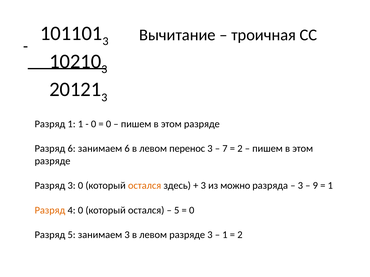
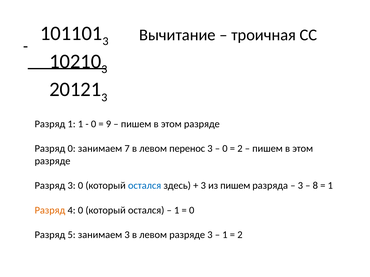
0: 0 -> 9 (109, 124)
Разряд 6: 6 -> 0 (72, 149)
занимаем 6: 6 -> 7 (127, 149)
7: 7 -> 0 (225, 149)
остался colour: orange -> blue (145, 186)
из можно: можно -> пишем (235, 186)
9: 9 -> 8 (315, 186)
5: 5 -> 1 (177, 211)
